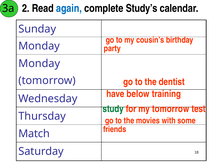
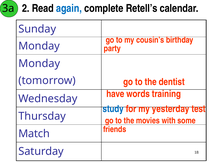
Study’s: Study’s -> Retell’s (142, 8)
below: below -> words (138, 94)
study colour: green -> blue (113, 109)
my tomorrow: tomorrow -> yesterday (171, 109)
